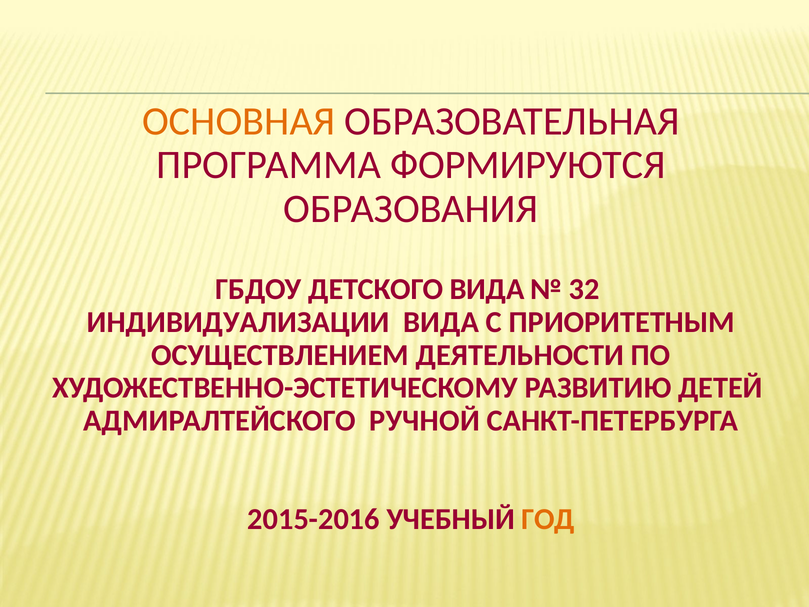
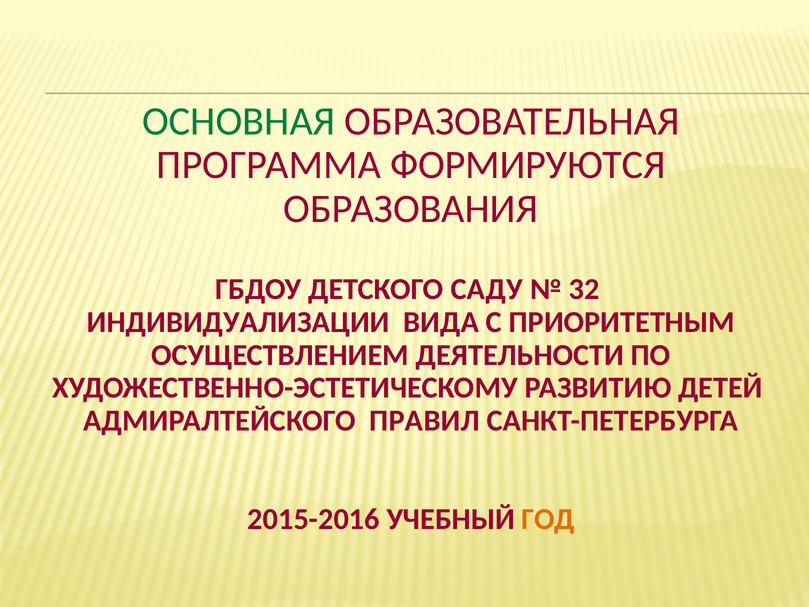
ОСНОВНАЯ colour: orange -> green (239, 121)
ДЕТСКОГО ВИДА: ВИДА -> САДУ (487, 289)
РУЧНОЙ: РУЧНОЙ -> ПРАВИЛ (425, 421)
